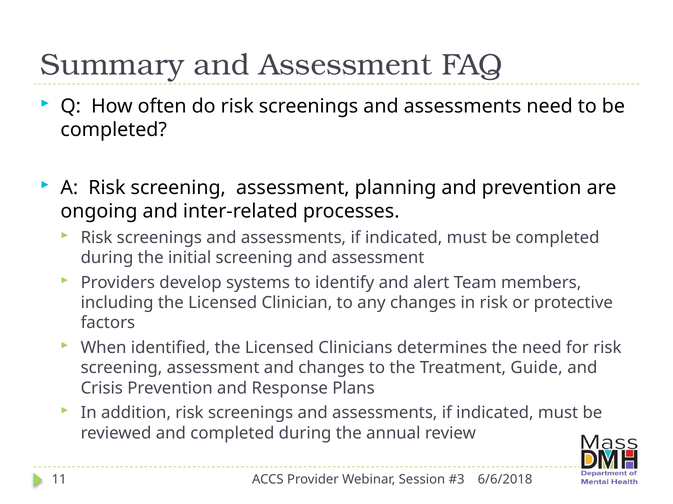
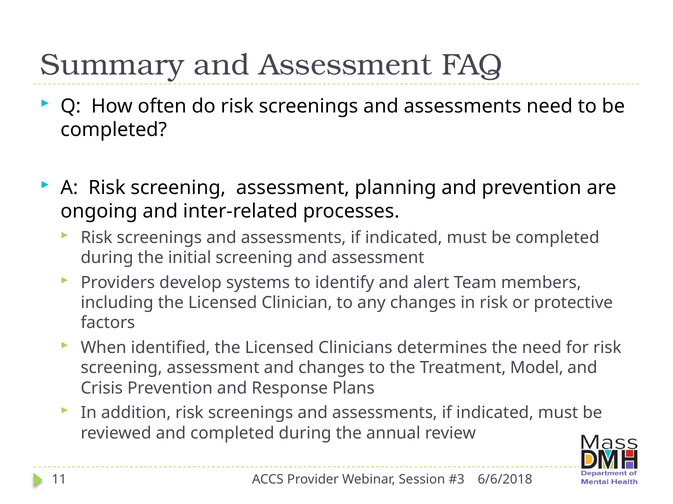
Guide: Guide -> Model (537, 368)
